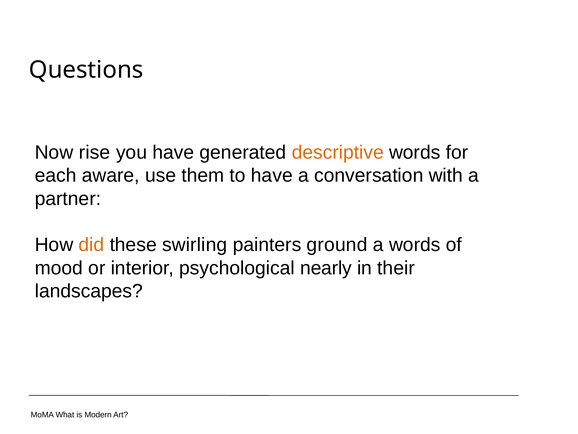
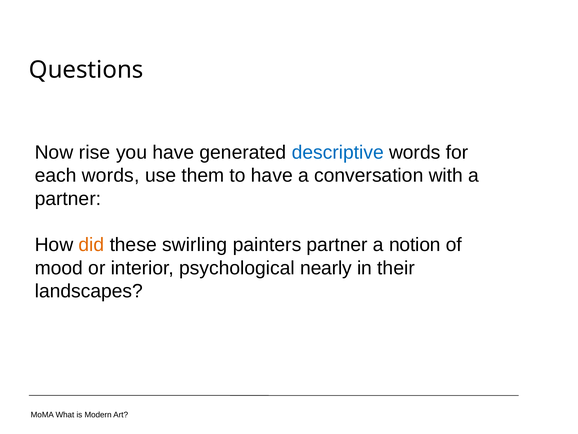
descriptive colour: orange -> blue (338, 152)
each aware: aware -> words (111, 175)
painters ground: ground -> partner (337, 245)
a words: words -> notion (415, 245)
